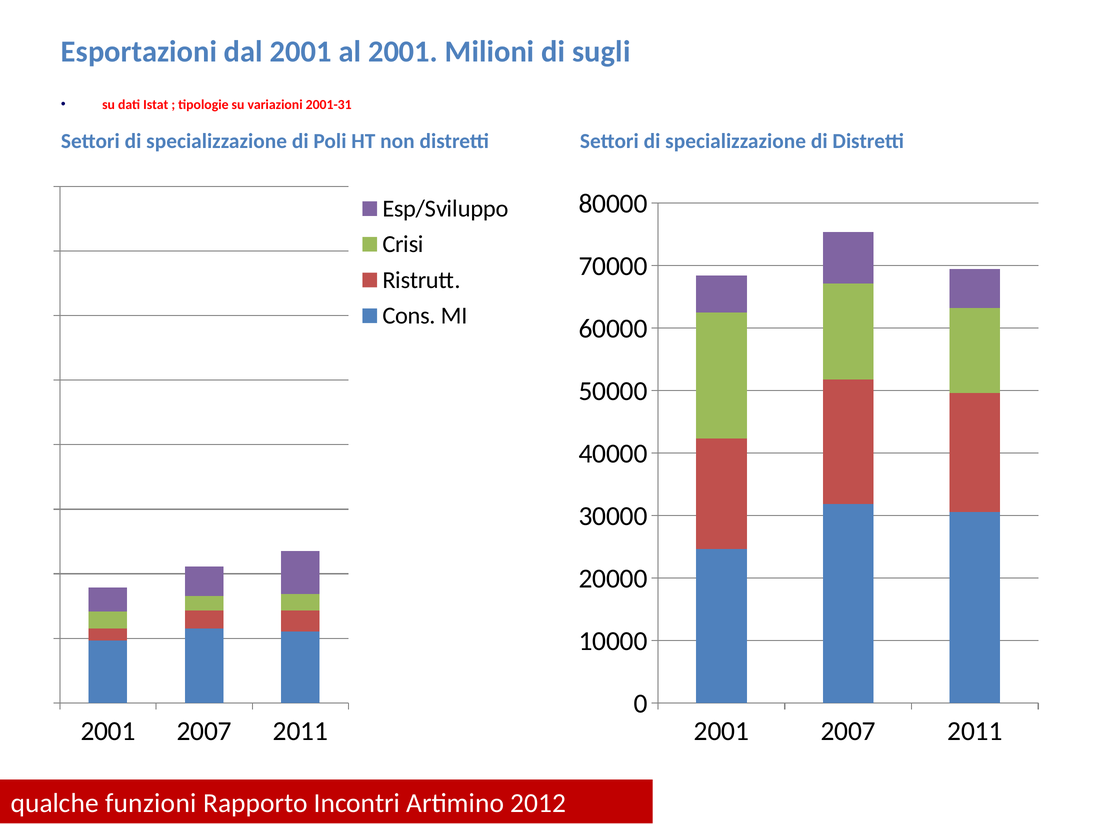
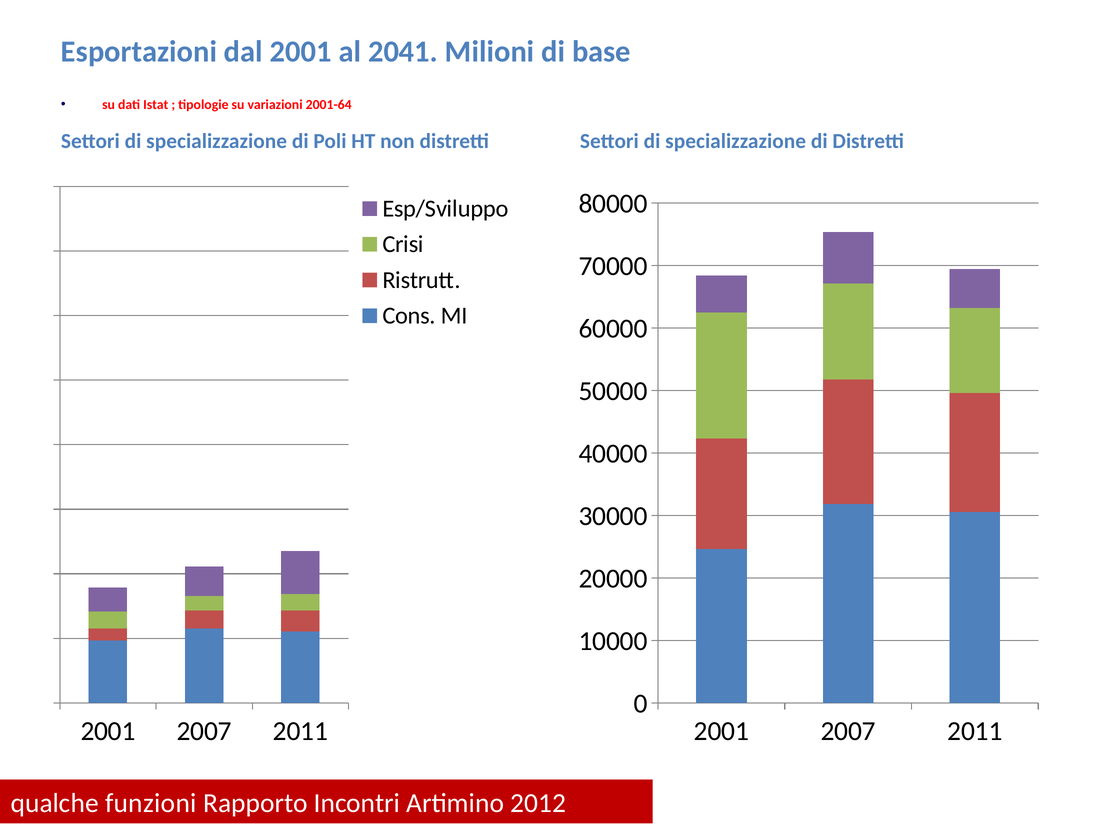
al 2001: 2001 -> 2041 (403, 51)
sugli: sugli -> base (601, 51)
2001-31: 2001-31 -> 2001-64 (329, 104)
